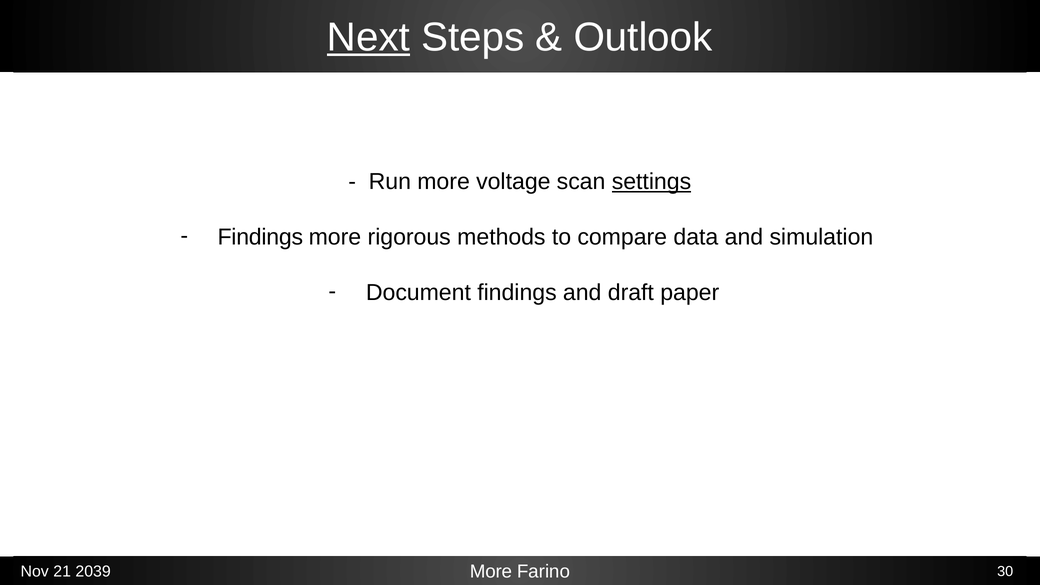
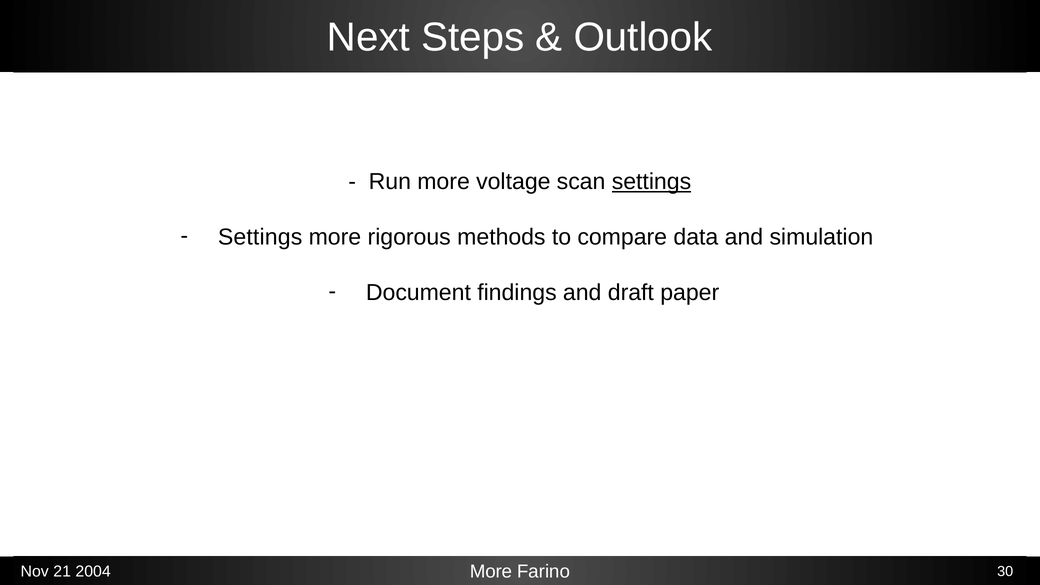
Next underline: present -> none (368, 37)
Findings: Findings -> Settings (260, 237)
2039: 2039 -> 2004 (93, 572)
